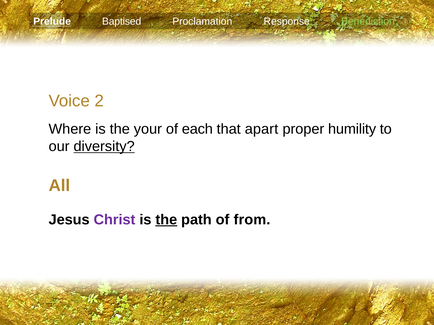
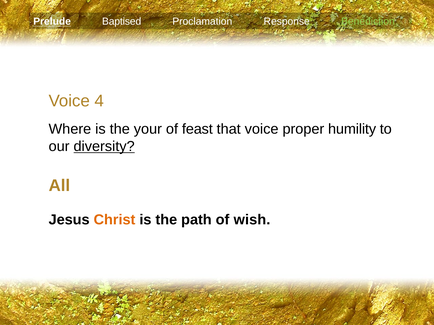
2: 2 -> 4 (99, 101)
each: each -> feast (197, 129)
that apart: apart -> voice (262, 129)
Christ colour: purple -> orange (115, 220)
the underline: present -> none (166, 220)
from: from -> wish (252, 220)
